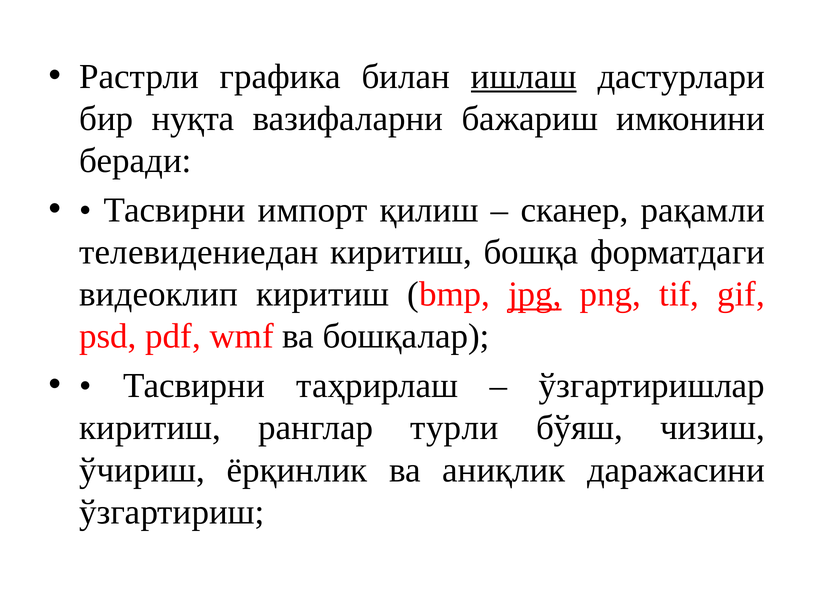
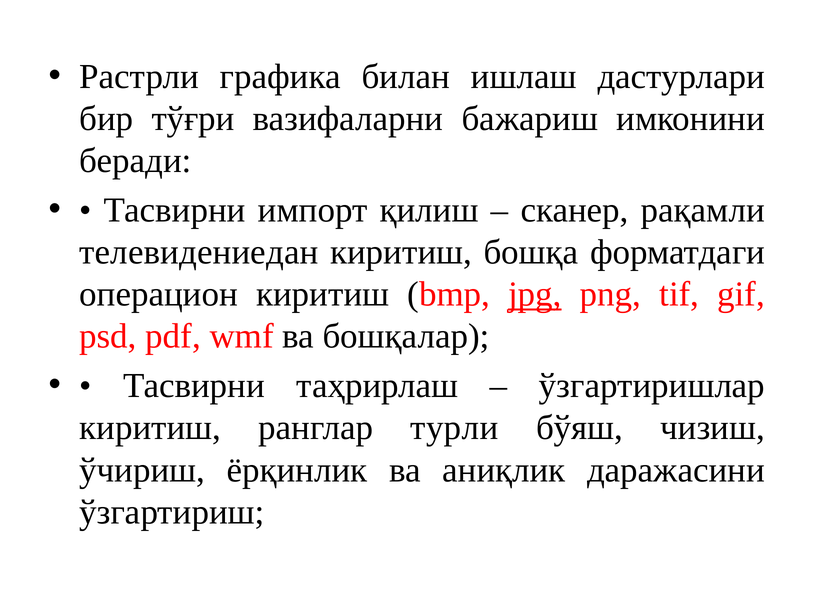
ишлаш underline: present -> none (524, 76)
нуқта: нуқта -> тўғри (193, 118)
видеоклип: видеоклип -> операцион (159, 294)
